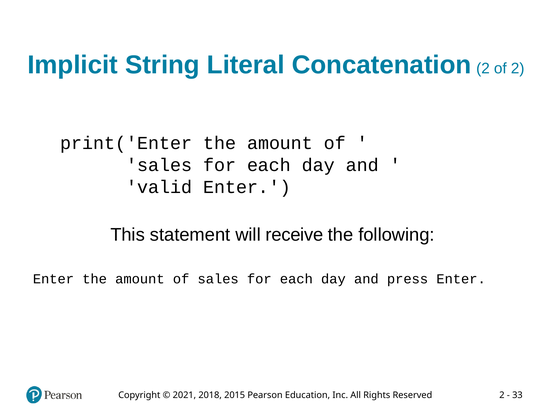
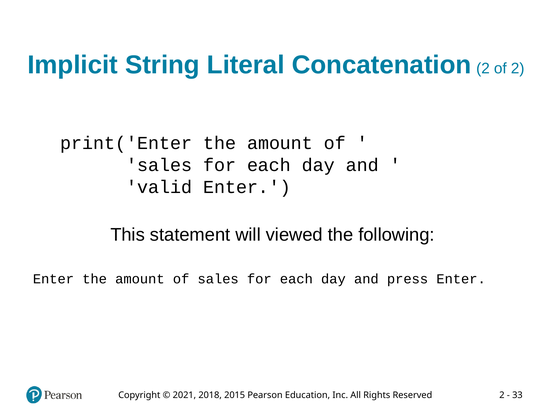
receive: receive -> viewed (294, 235)
